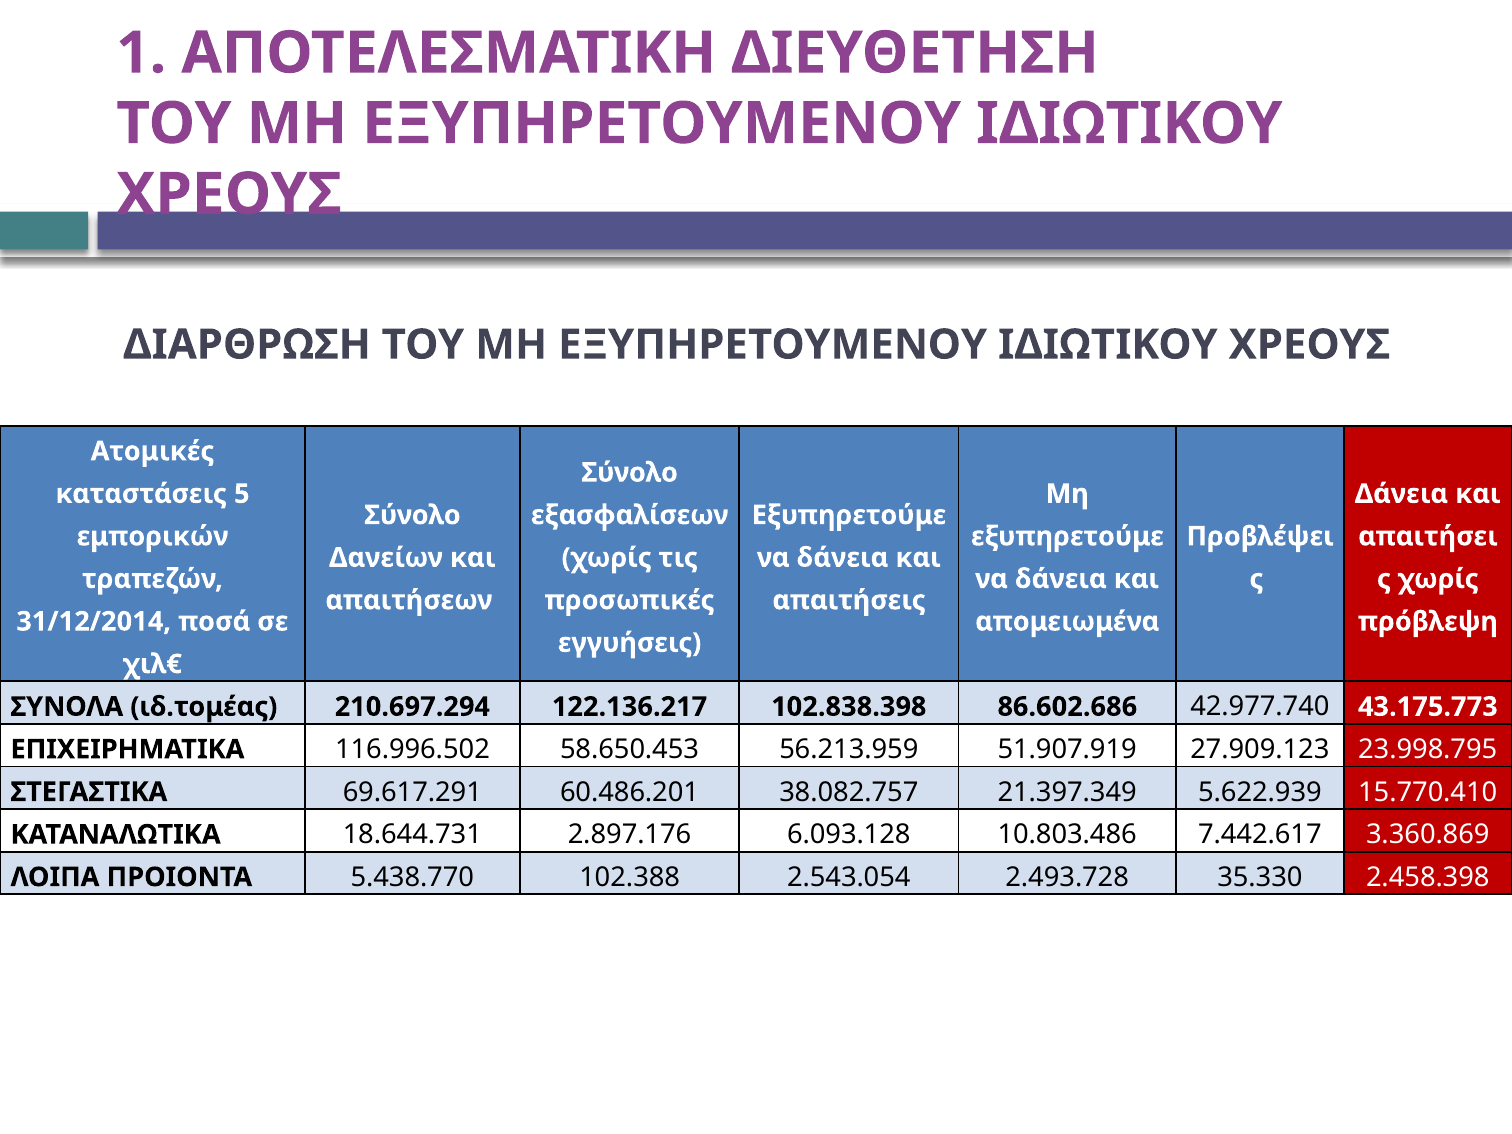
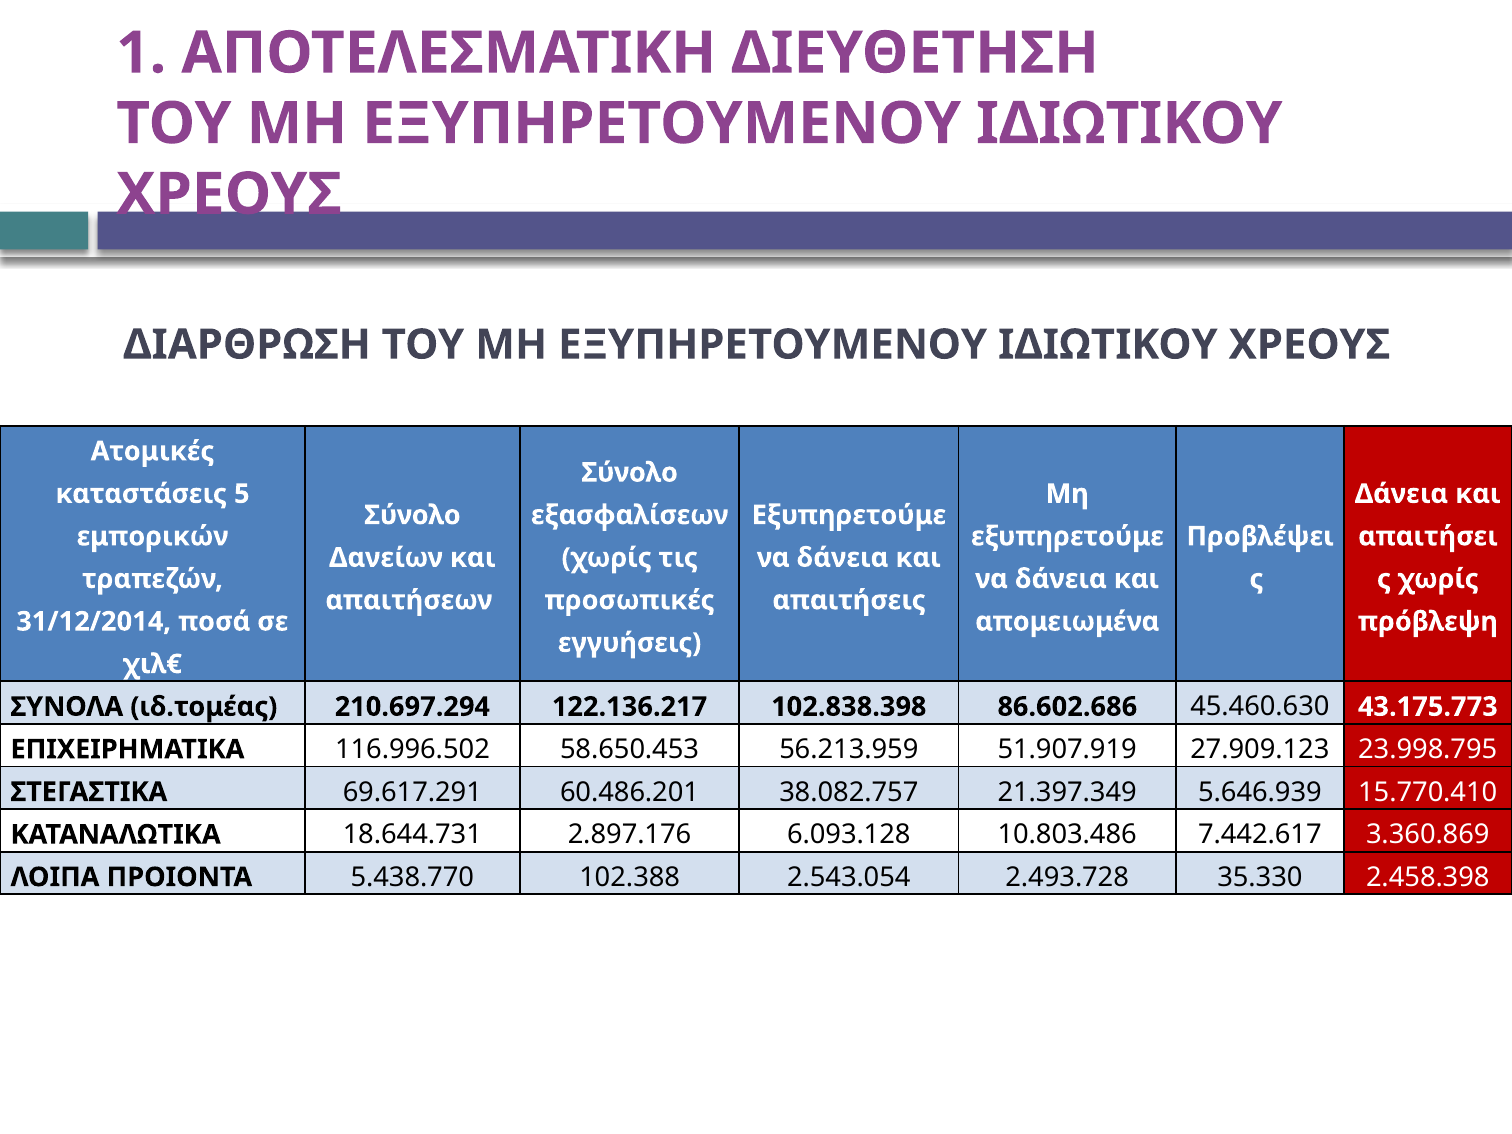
42.977.740: 42.977.740 -> 45.460.630 (1260, 707)
5.622.939: 5.622.939 -> 5.646.939 (1260, 792)
